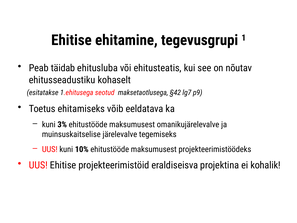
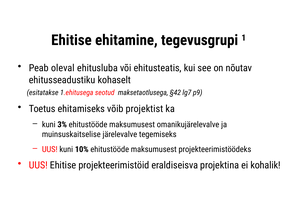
täidab: täidab -> oleval (63, 68)
eeldatava: eeldatava -> projektist (144, 109)
